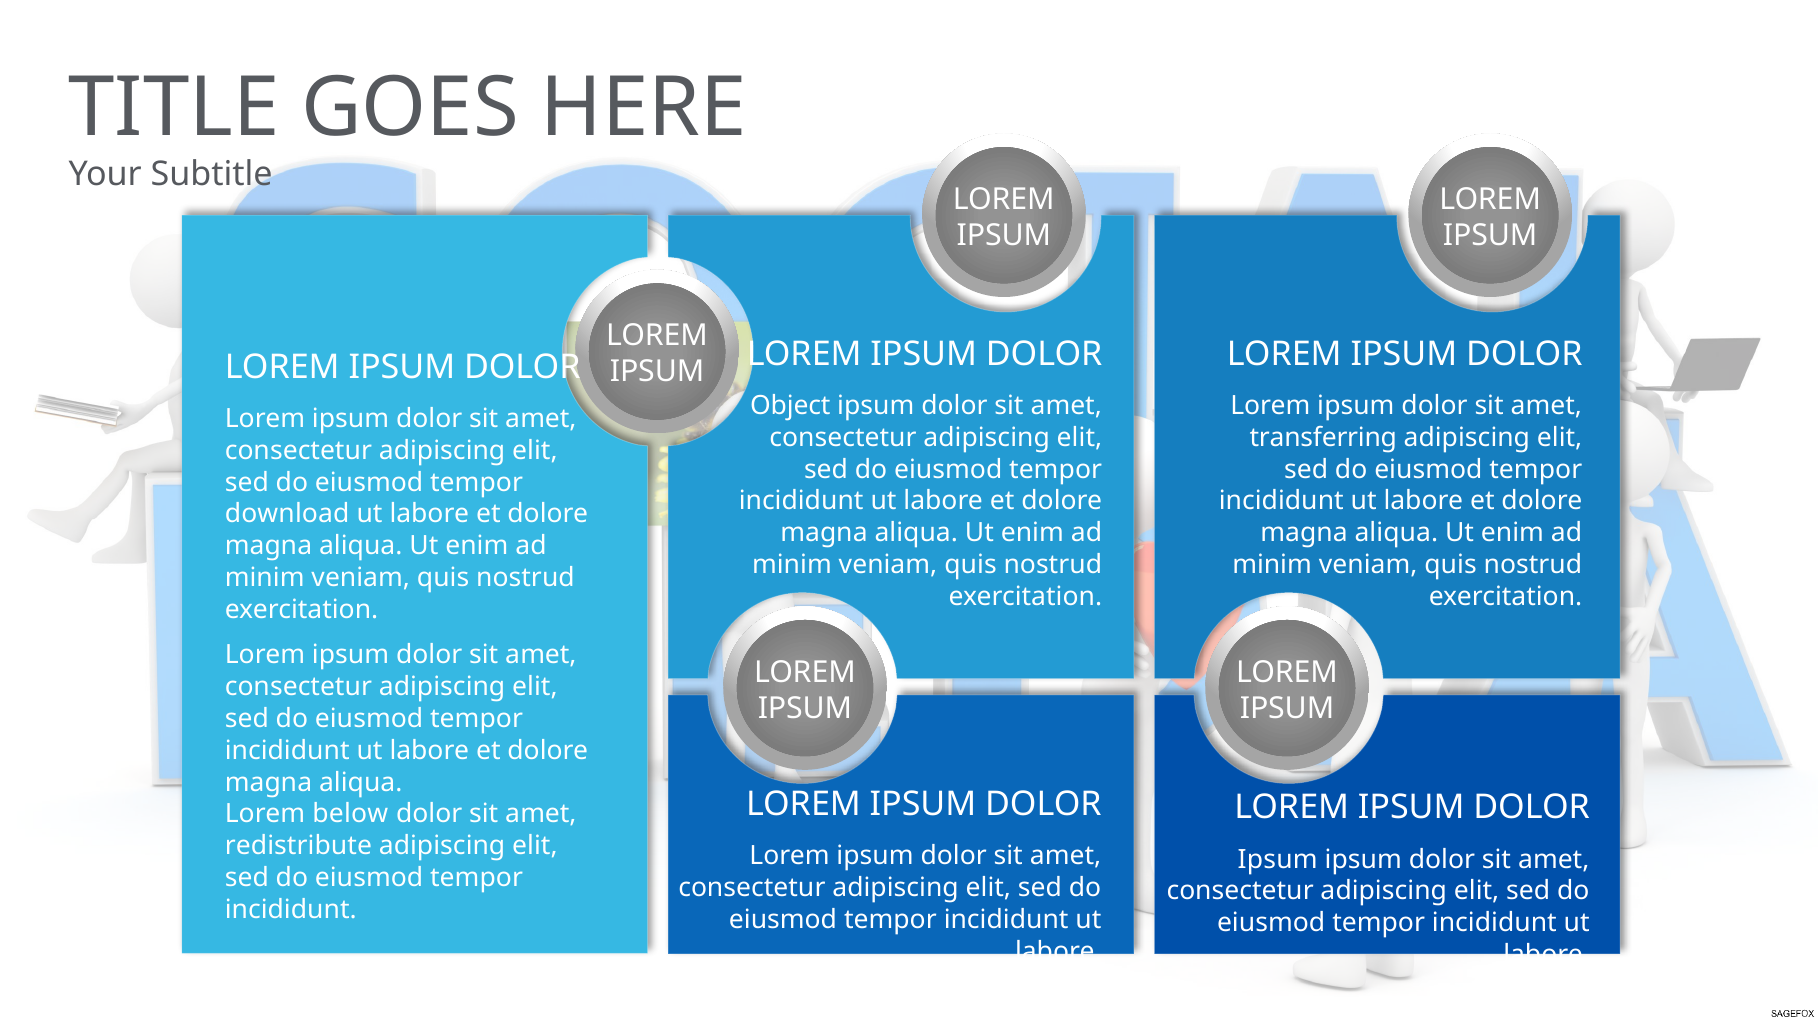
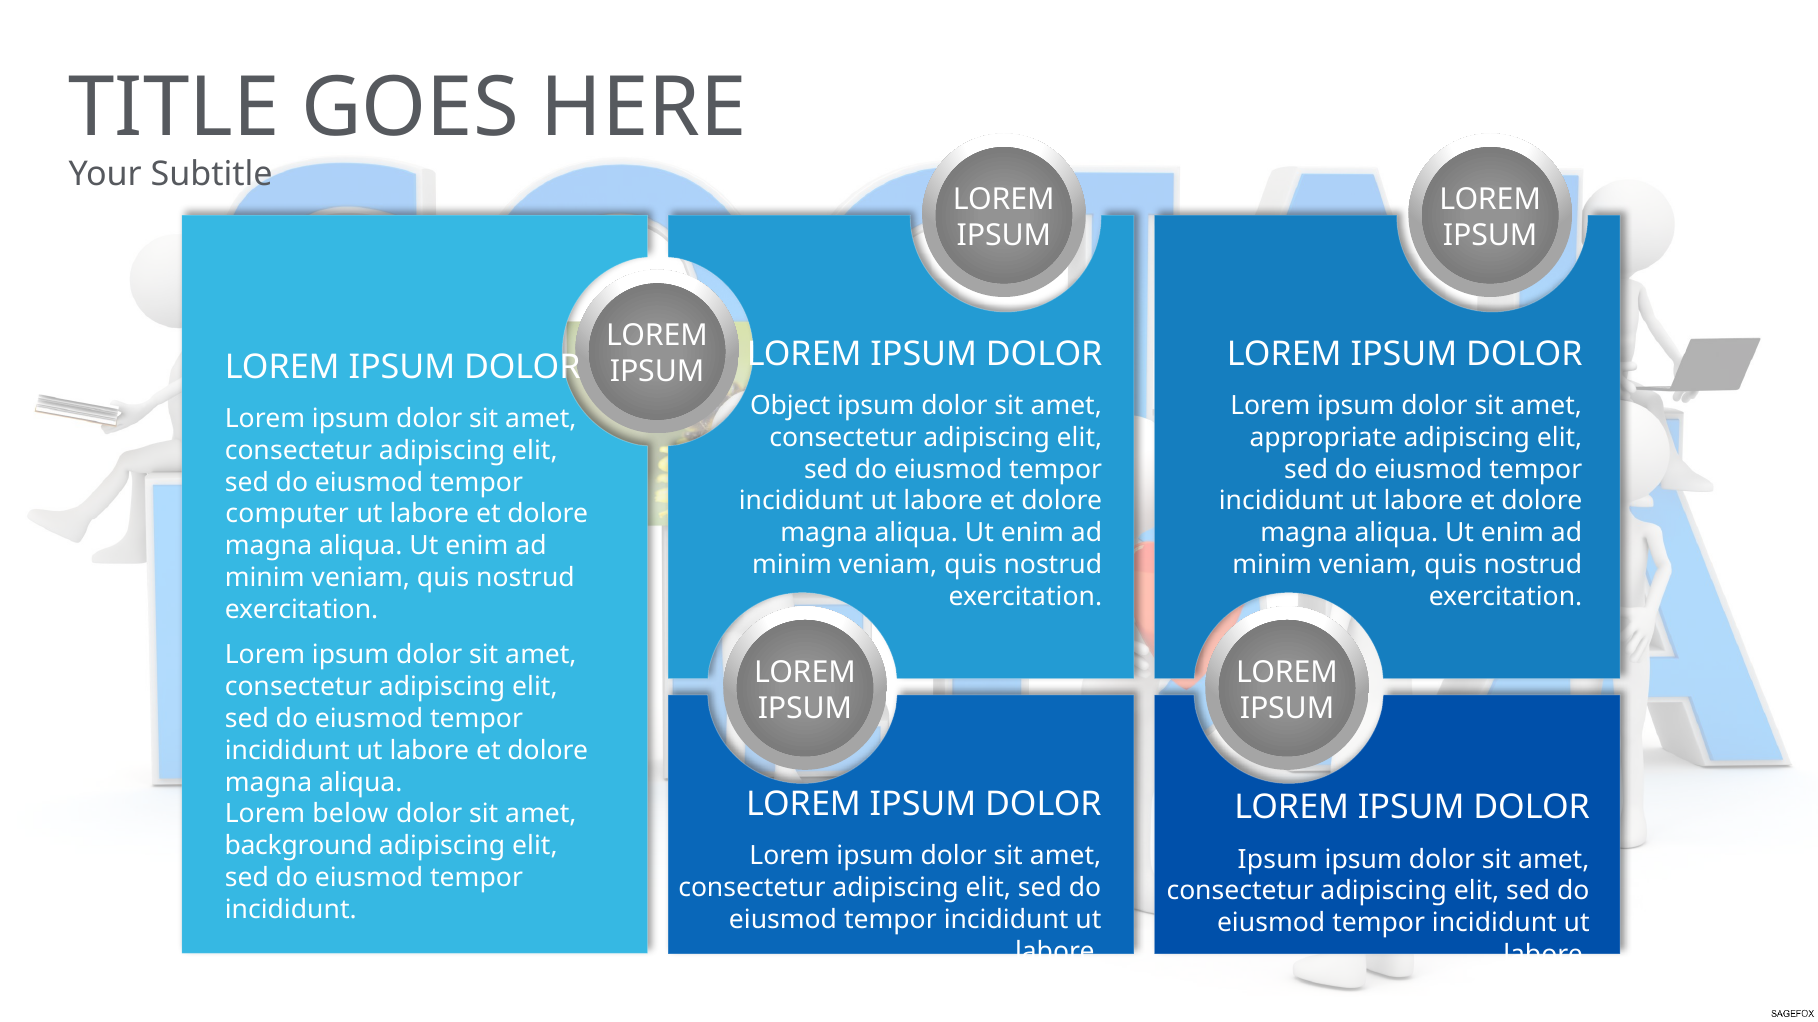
transferring: transferring -> appropriate (1323, 438)
download: download -> computer (287, 514)
redistribute: redistribute -> background (299, 846)
